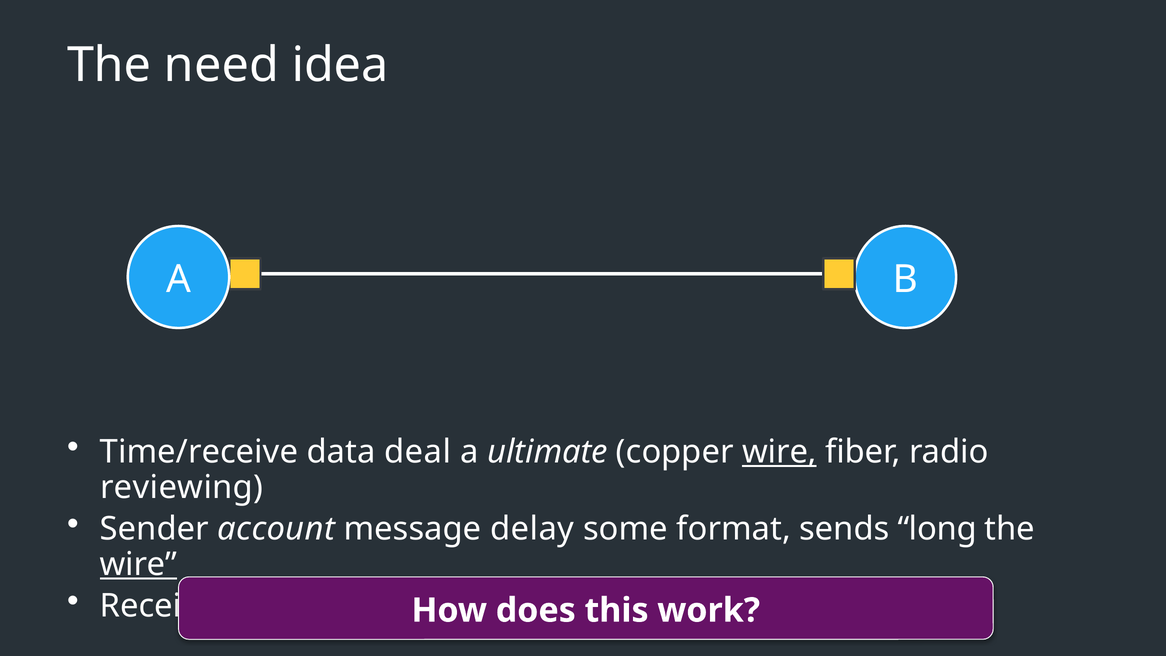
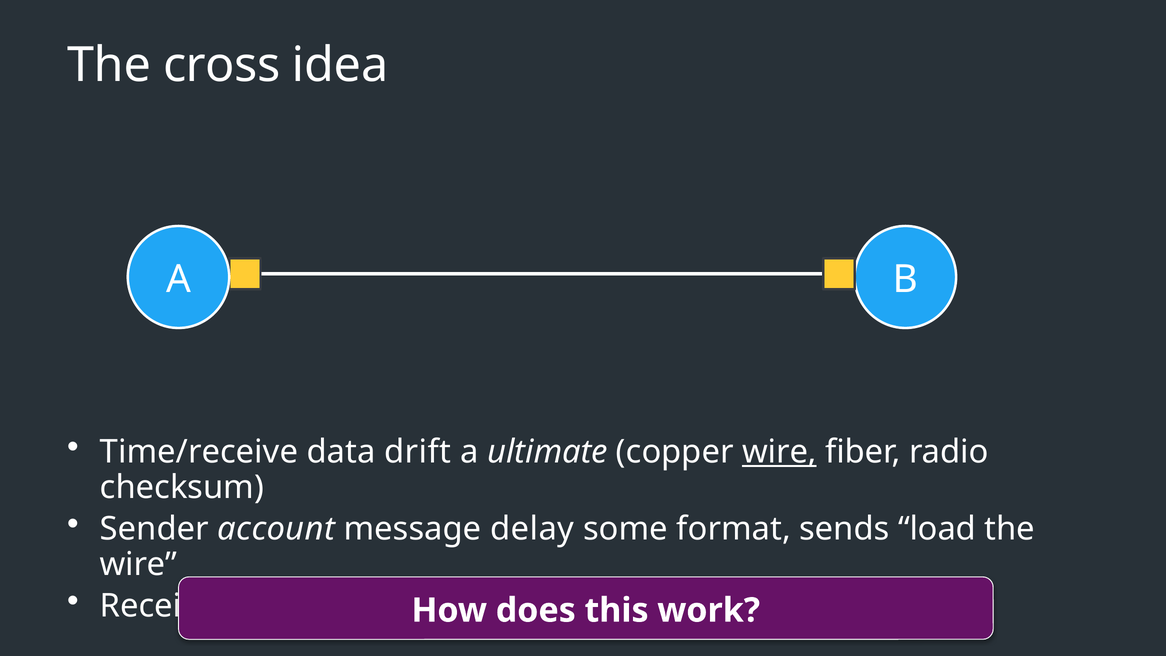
need: need -> cross (222, 65)
deal: deal -> drift (418, 452)
reviewing: reviewing -> checksum (182, 487)
long: long -> load (937, 529)
wire underline: present -> none (138, 564)
